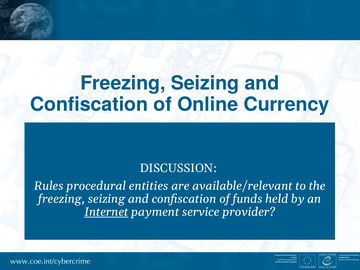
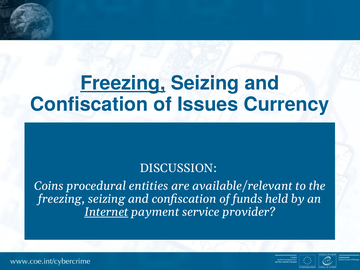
Freezing underline: none -> present (123, 83)
Online: Online -> Issues (208, 104)
Rules: Rules -> Coins (49, 186)
